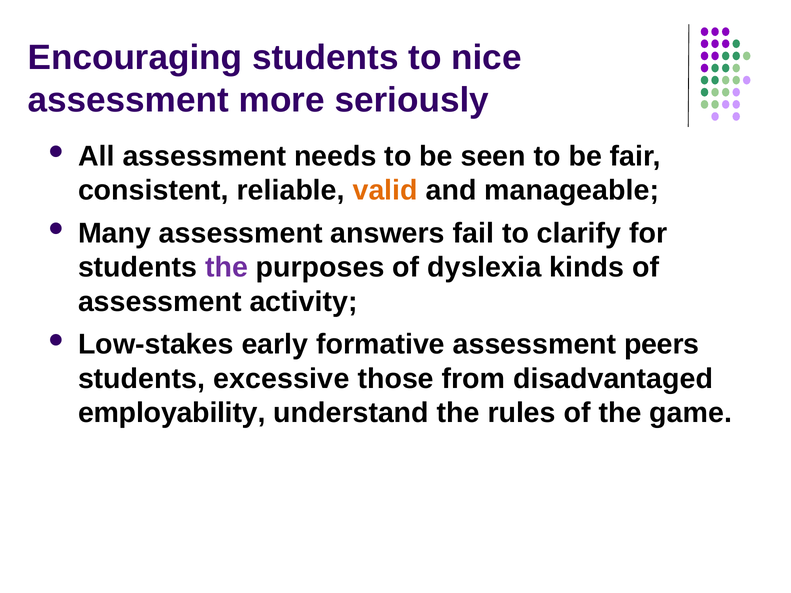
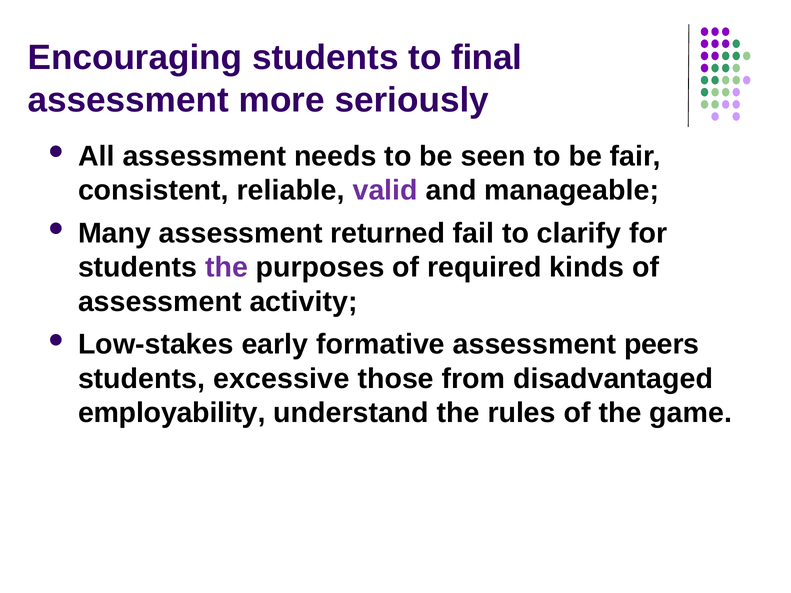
nice: nice -> final (487, 58)
valid colour: orange -> purple (385, 191)
answers: answers -> returned (388, 233)
dyslexia: dyslexia -> required (484, 268)
